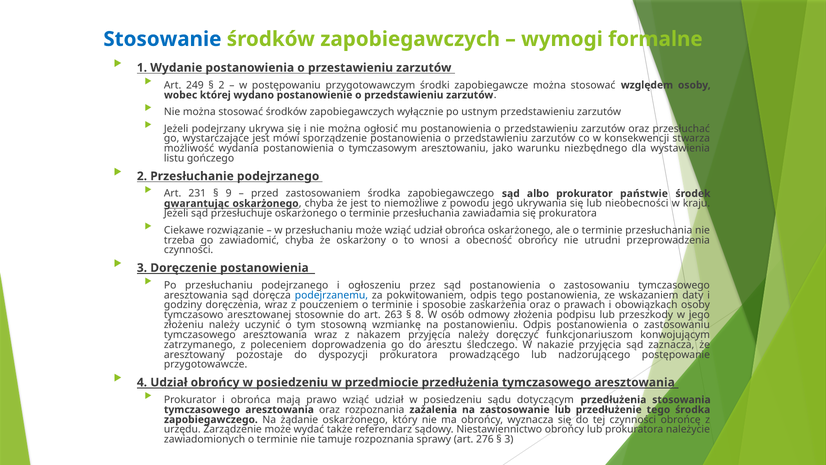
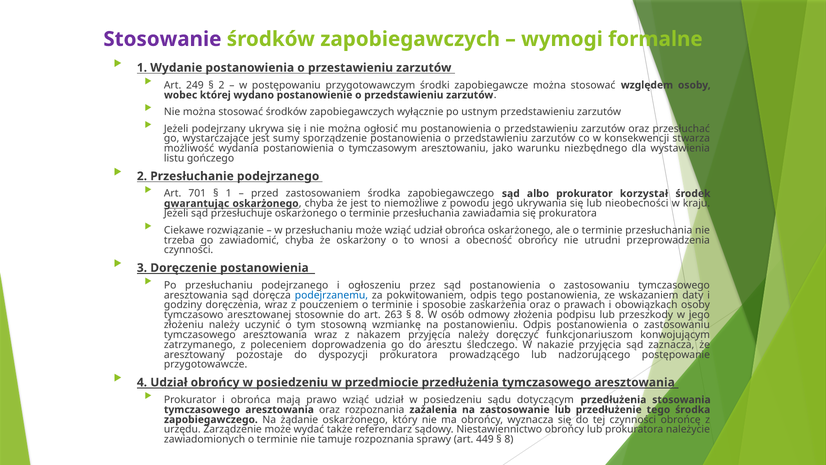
Stosowanie colour: blue -> purple (162, 39)
mówi: mówi -> sumy (286, 138)
231: 231 -> 701 (197, 193)
9: 9 -> 1 (229, 193)
państwie: państwie -> korzystał (644, 193)
276: 276 -> 449 (485, 439)
3: 3 -> 8 (509, 439)
